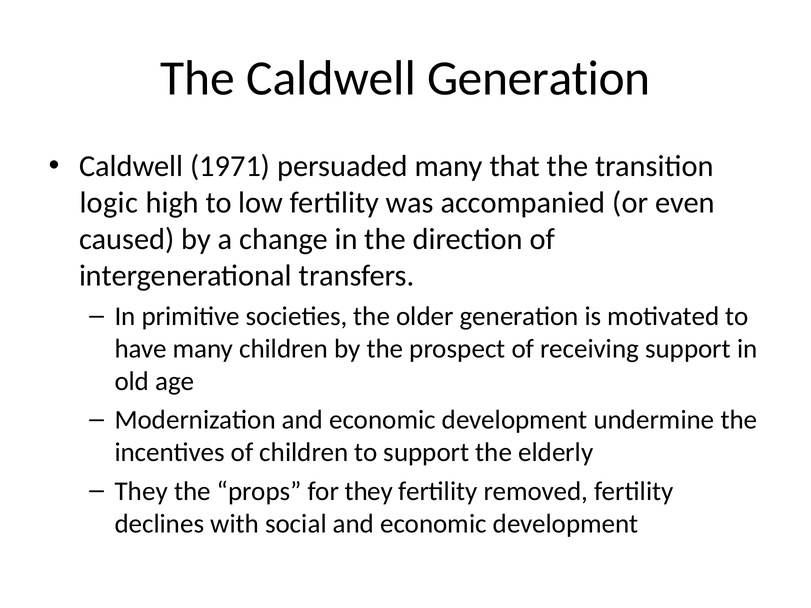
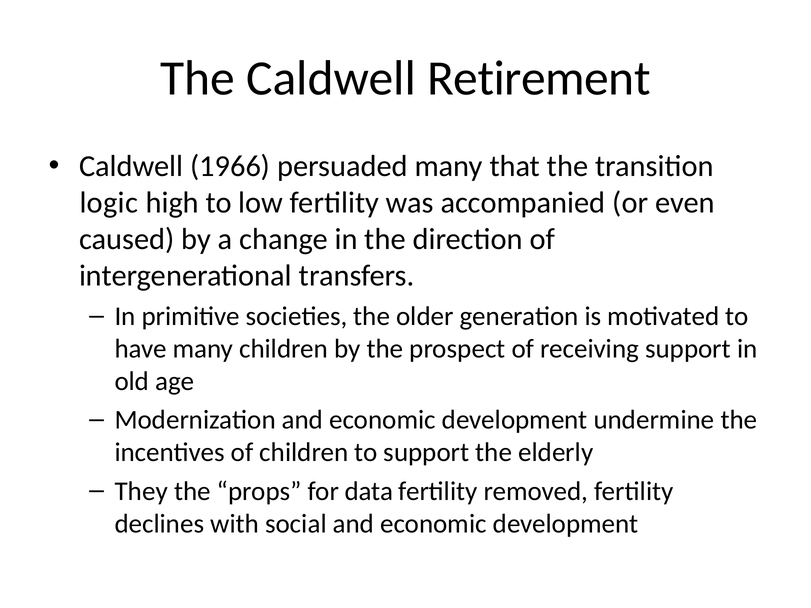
Caldwell Generation: Generation -> Retirement (539, 79)
1971: 1971 -> 1966 (230, 166)
for they: they -> data (369, 491)
